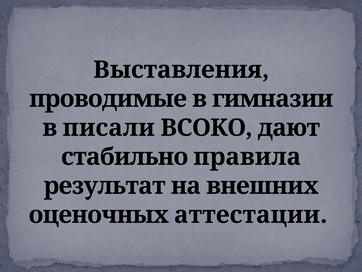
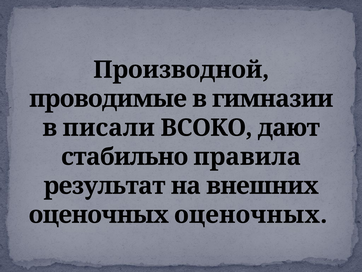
Выставления: Выставления -> Производной (181, 70)
оценочных аттестации: аттестации -> оценочных (251, 214)
